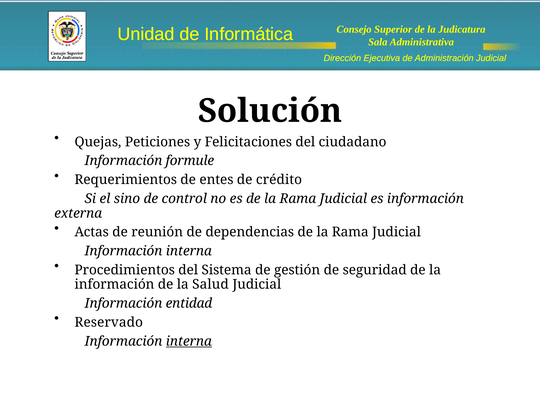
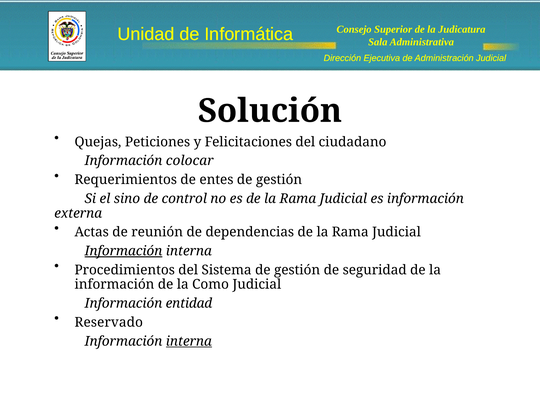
formule: formule -> colocar (190, 161)
entes de crédito: crédito -> gestión (279, 180)
Información underline: none -> present (124, 251)
Salud: Salud -> Como (211, 285)
